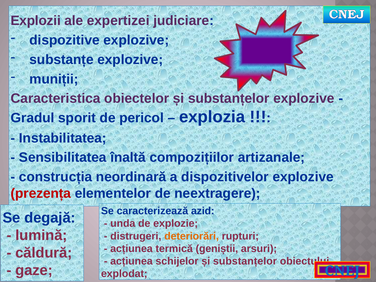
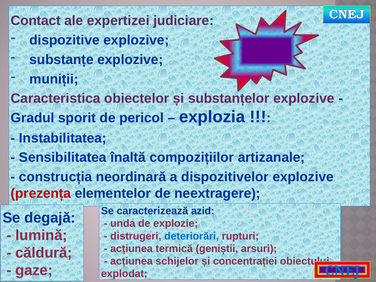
Explozii: Explozii -> Contact (36, 21)
deteriorări colour: orange -> blue (192, 236)
schijelor și substanțelor: substanțelor -> concentrației (245, 261)
